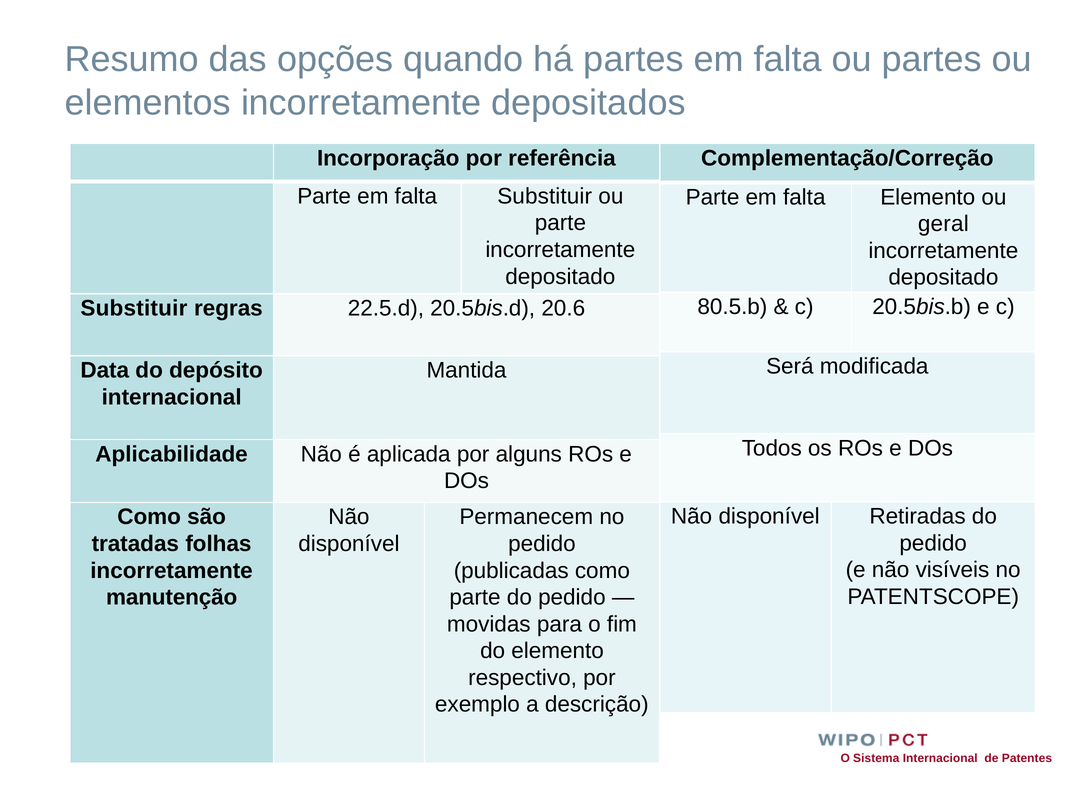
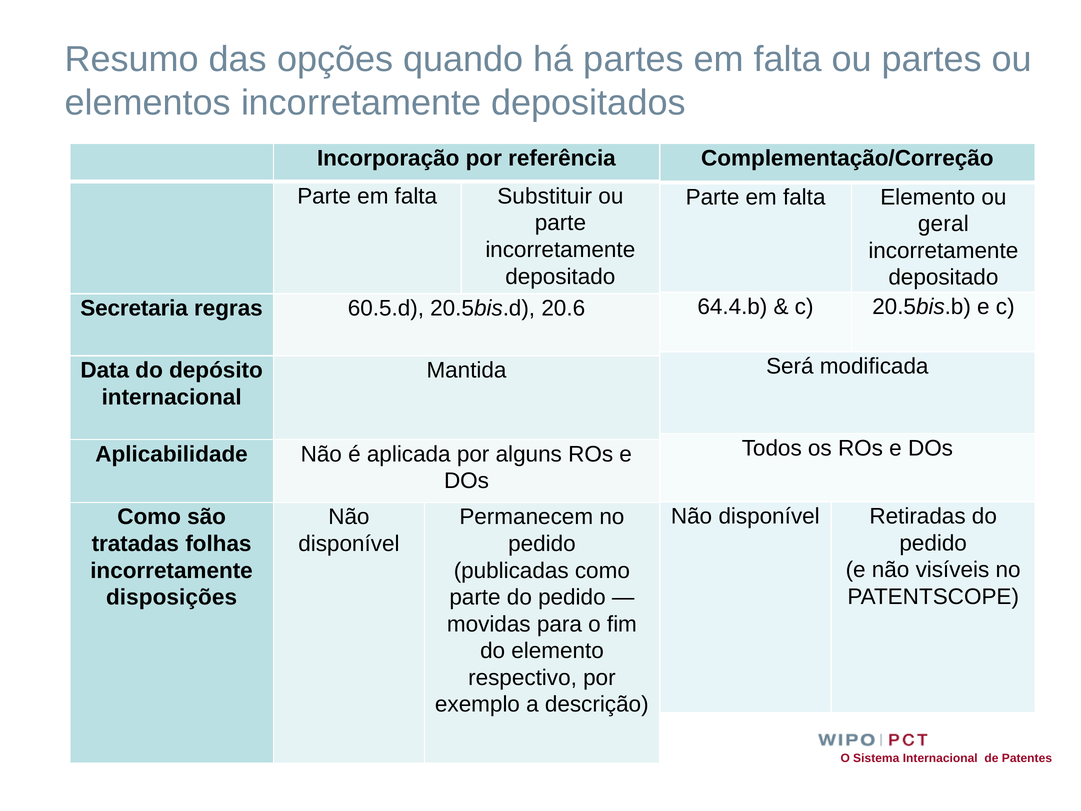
80.5.b: 80.5.b -> 64.4.b (732, 307)
Substituir: Substituir -> Secretaria (134, 308)
22.5.d: 22.5.d -> 60.5.d (386, 308)
manutenção: manutenção -> disposições (172, 597)
